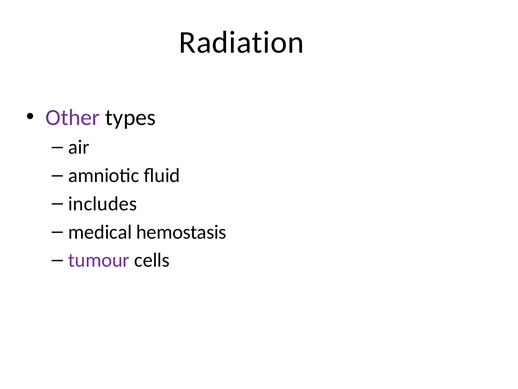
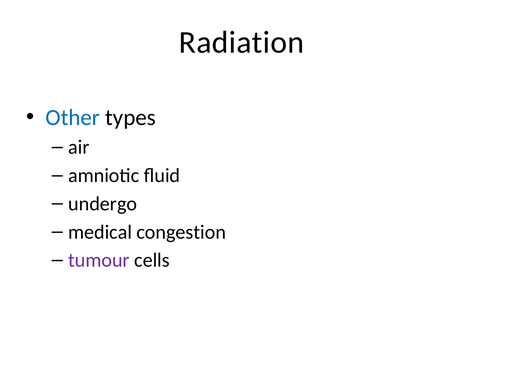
Other colour: purple -> blue (73, 117)
includes: includes -> undergo (103, 203)
hemostasis: hemostasis -> congestion (181, 232)
